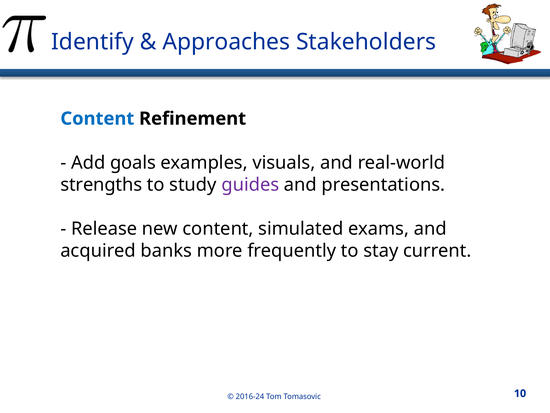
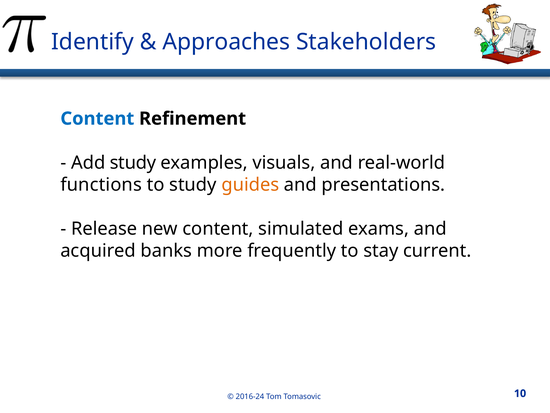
Add goals: goals -> study (133, 162)
strengths: strengths -> functions (101, 184)
guides colour: purple -> orange (250, 184)
